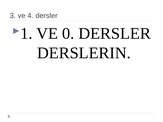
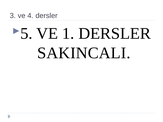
1: 1 -> 5 (26, 33)
0: 0 -> 1 (68, 33)
DERSLERIN: DERSLERIN -> SAKINCALI (84, 53)
